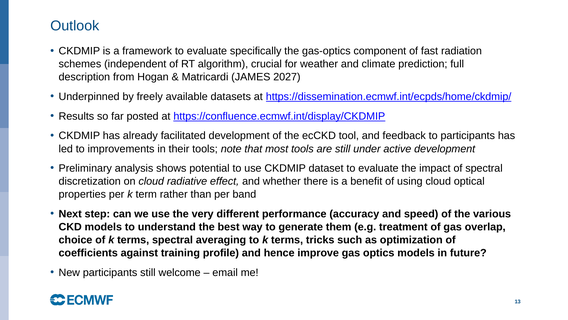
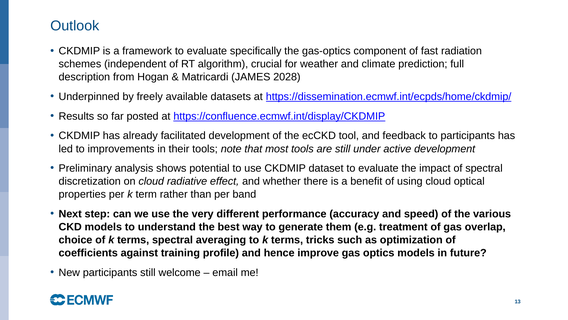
2027: 2027 -> 2028 (287, 77)
